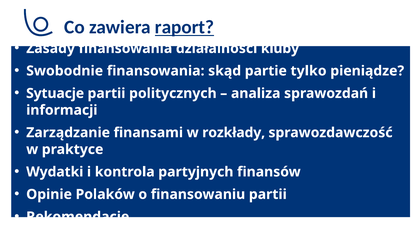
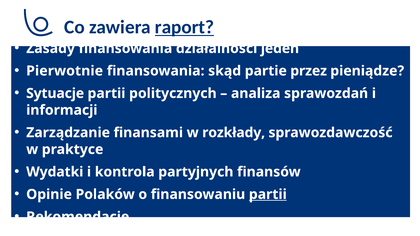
kluby: kluby -> jeden (280, 48)
Swobodnie: Swobodnie -> Pierwotnie (65, 71)
tylko: tylko -> przez (309, 71)
partii underline: none -> present (268, 195)
